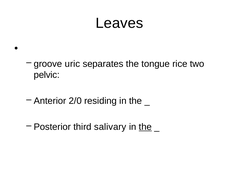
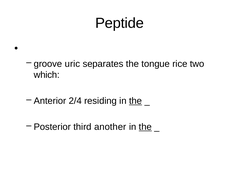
Leaves: Leaves -> Peptide (120, 23)
pelvic: pelvic -> which (47, 75)
2/0: 2/0 -> 2/4 (75, 101)
the underline: none -> present (136, 101)
salivary: salivary -> another (110, 127)
